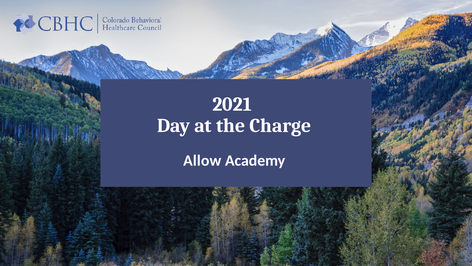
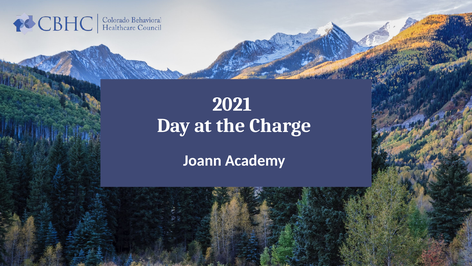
Allow: Allow -> Joann (202, 160)
